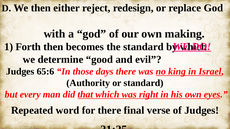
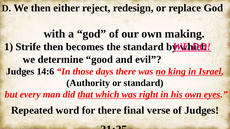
Forth: Forth -> Strife (28, 47)
65:6: 65:6 -> 14:6 (45, 72)
